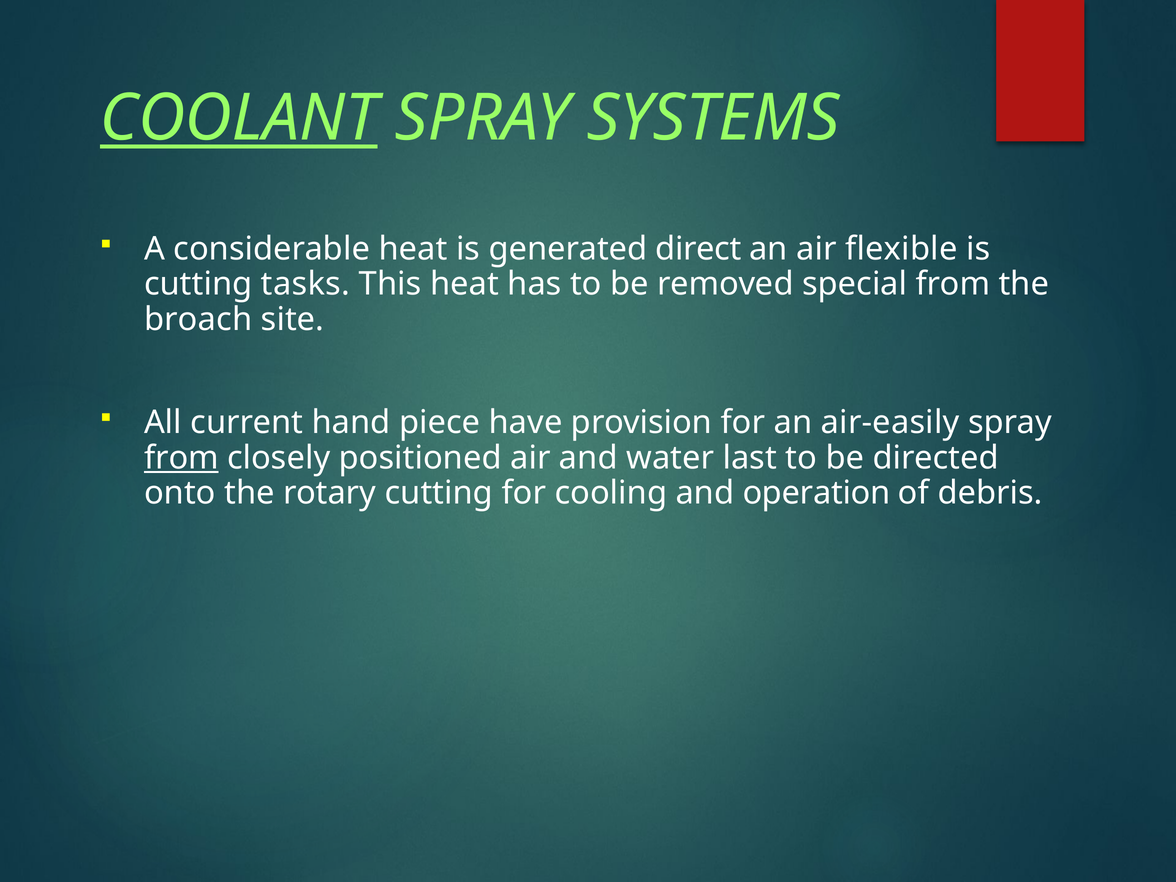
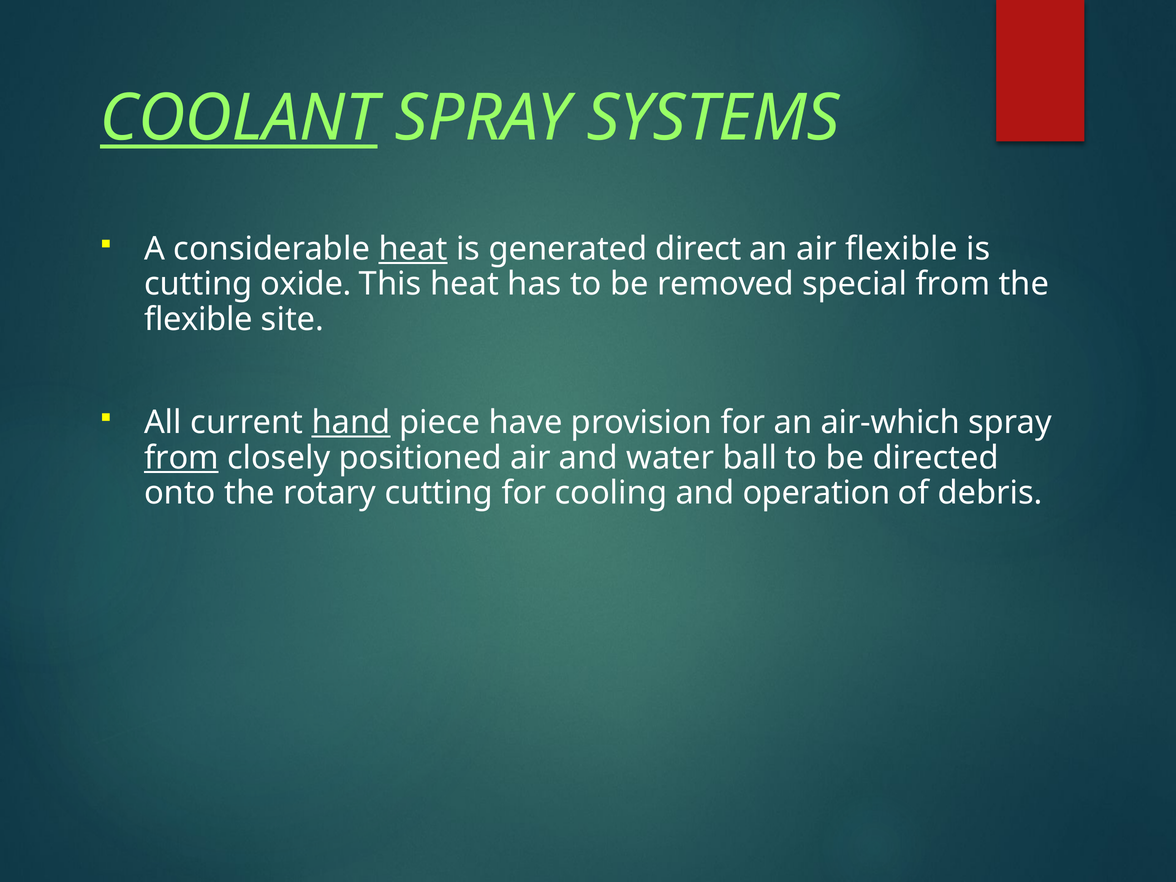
heat underline: none -> present (413, 249)
tasks: tasks -> oxide (306, 284)
broach: broach -> flexible (198, 319)
hand underline: none -> present (351, 423)
air-easily: air-easily -> air-which (890, 423)
last: last -> ball (750, 458)
